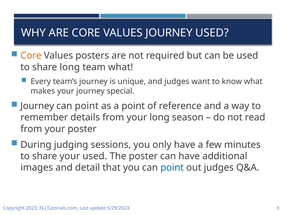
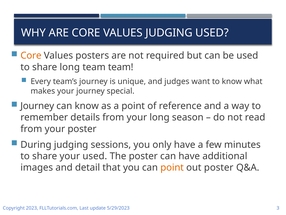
VALUES JOURNEY: JOURNEY -> JUDGING (169, 33)
team what: what -> team (121, 67)
point: point -> know (87, 106)
point colour: blue -> orange (172, 167)
out judges: judges -> poster (219, 167)
